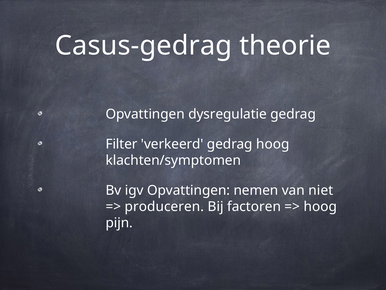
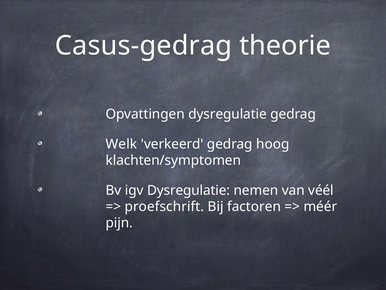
Filter: Filter -> Welk (121, 144)
igv Opvattingen: Opvattingen -> Dysregulatie (189, 190)
niet: niet -> véél (321, 190)
produceren: produceren -> proefschrift (164, 206)
hoog: hoog -> méér (320, 206)
